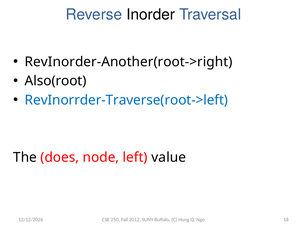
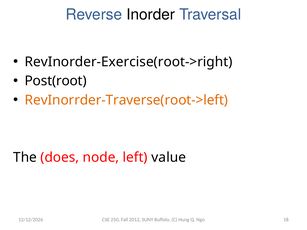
RevInorder-Another(root->right: RevInorder-Another(root->right -> RevInorder-Exercise(root->right (129, 62)
Also(root: Also(root -> Post(root (56, 81)
RevInorrder-Traverse(root->left colour: blue -> orange (126, 100)
